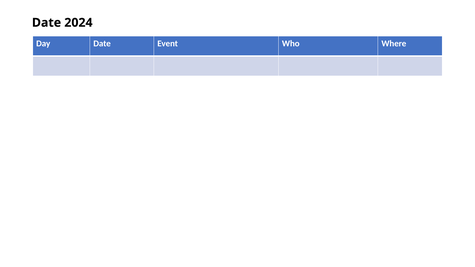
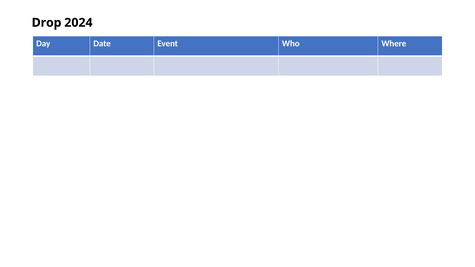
Date: Date -> Drop (47, 23)
